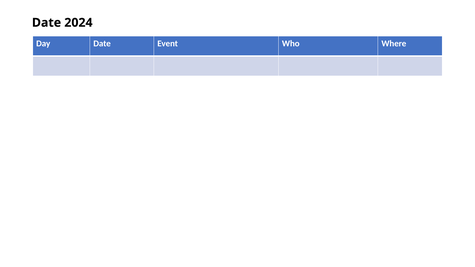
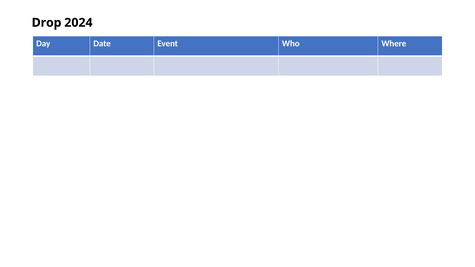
Date: Date -> Drop (47, 23)
